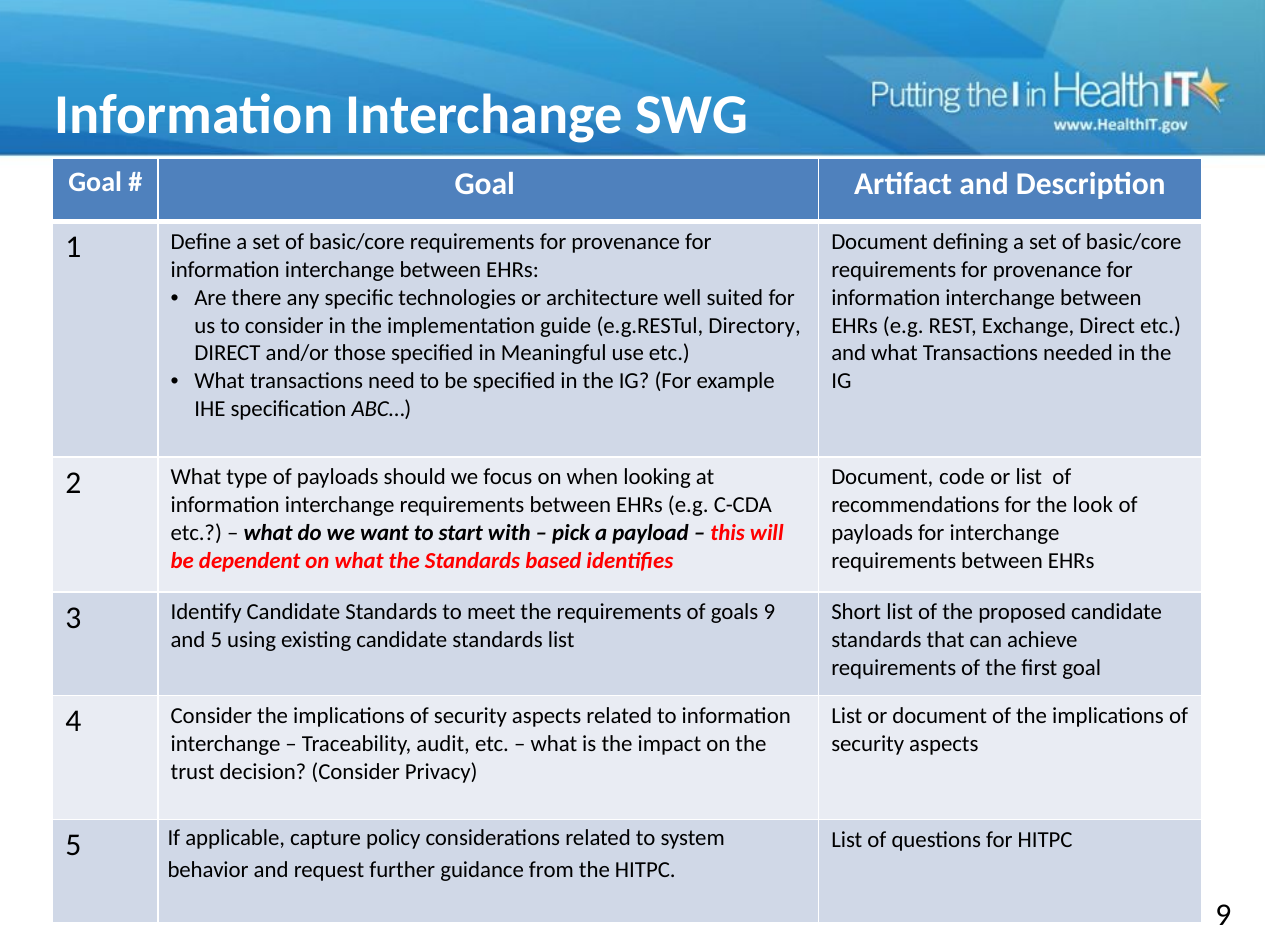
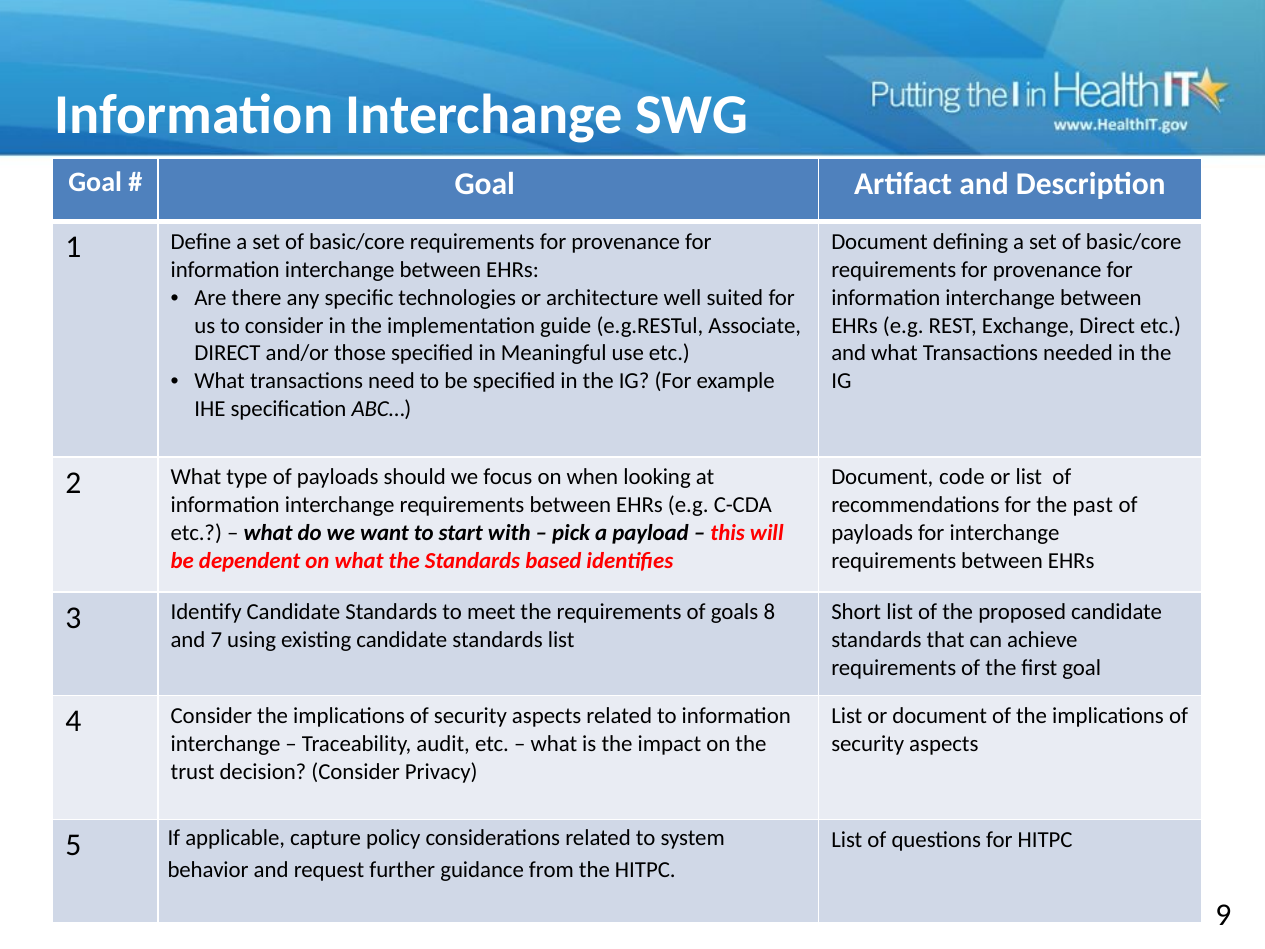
Directory: Directory -> Associate (755, 325)
look: look -> past (1093, 505)
goals 9: 9 -> 8 (769, 612)
and 5: 5 -> 7 (216, 640)
